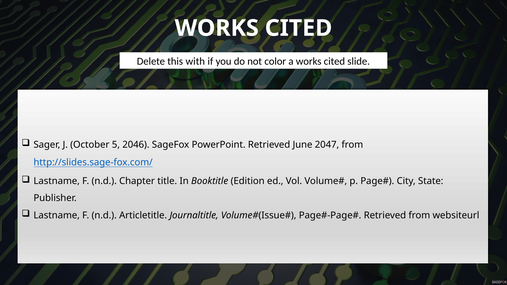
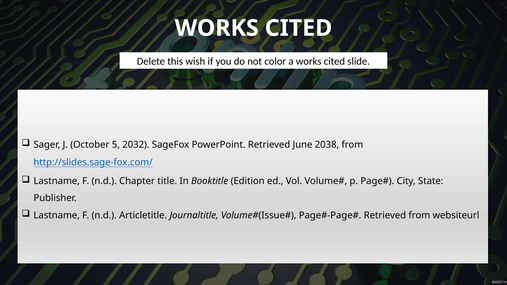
with: with -> wish (195, 61)
2046: 2046 -> 2032 (136, 145)
2047: 2047 -> 2038 (327, 145)
